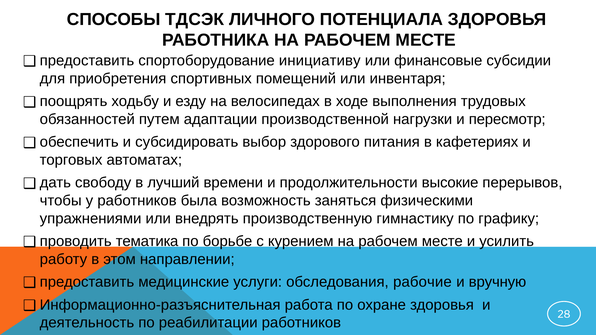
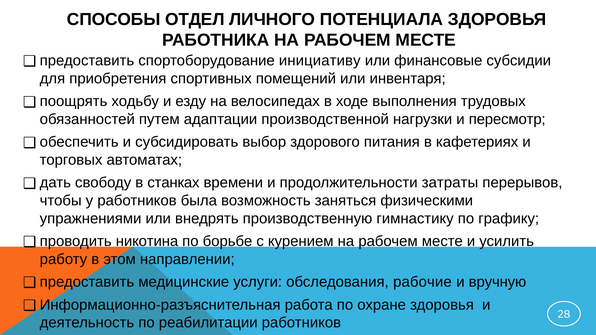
ТДСЭК: ТДСЭК -> ОТДЕЛ (195, 19)
лучший: лучший -> станках (173, 183)
высокие: высокие -> затраты (450, 183)
тематика: тематика -> никотина (147, 241)
